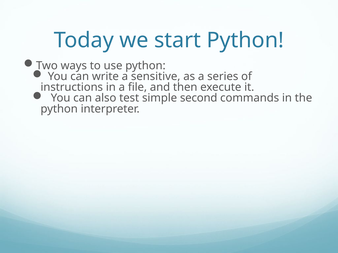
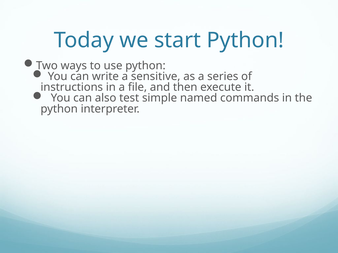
second: second -> named (199, 98)
